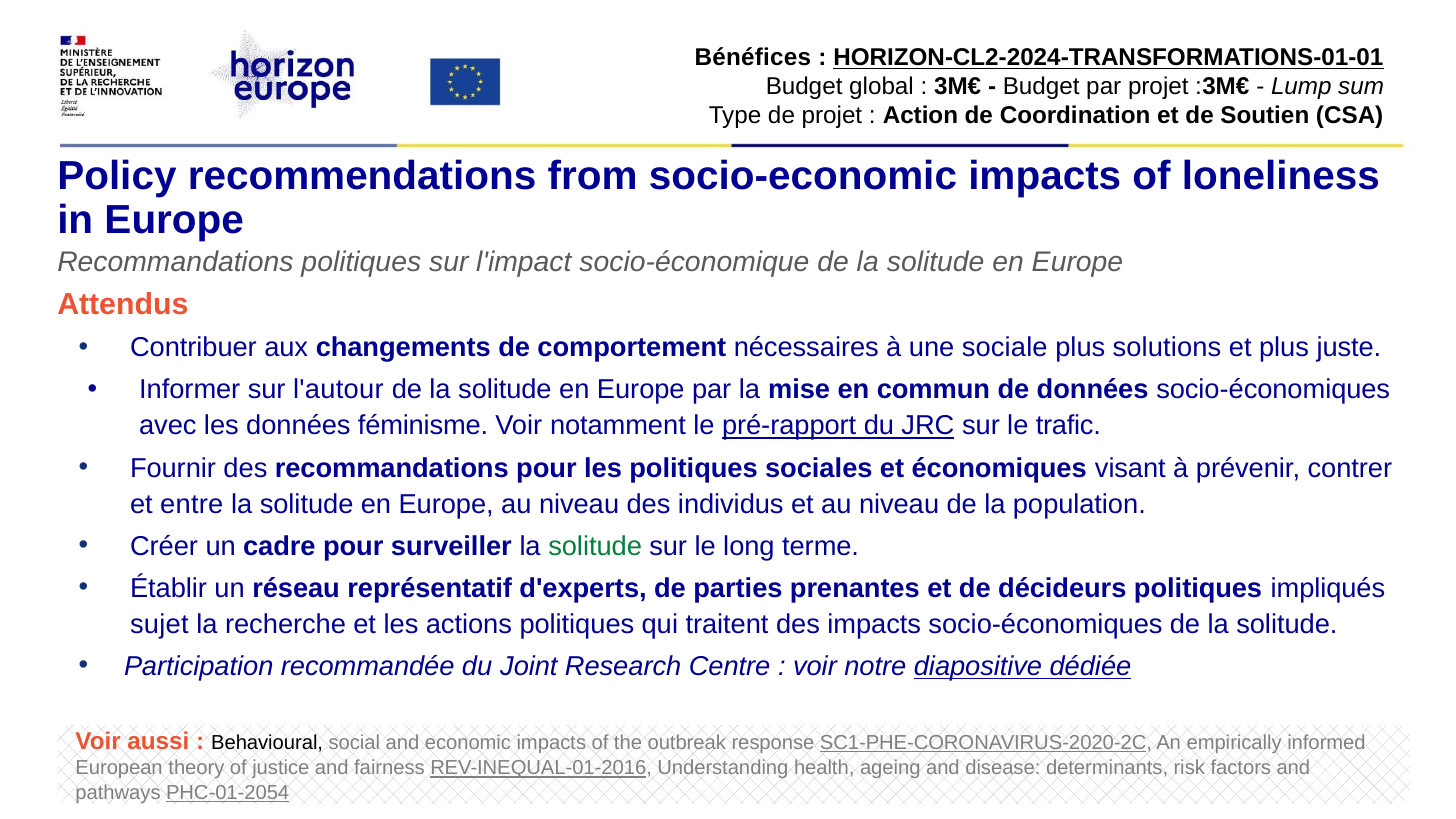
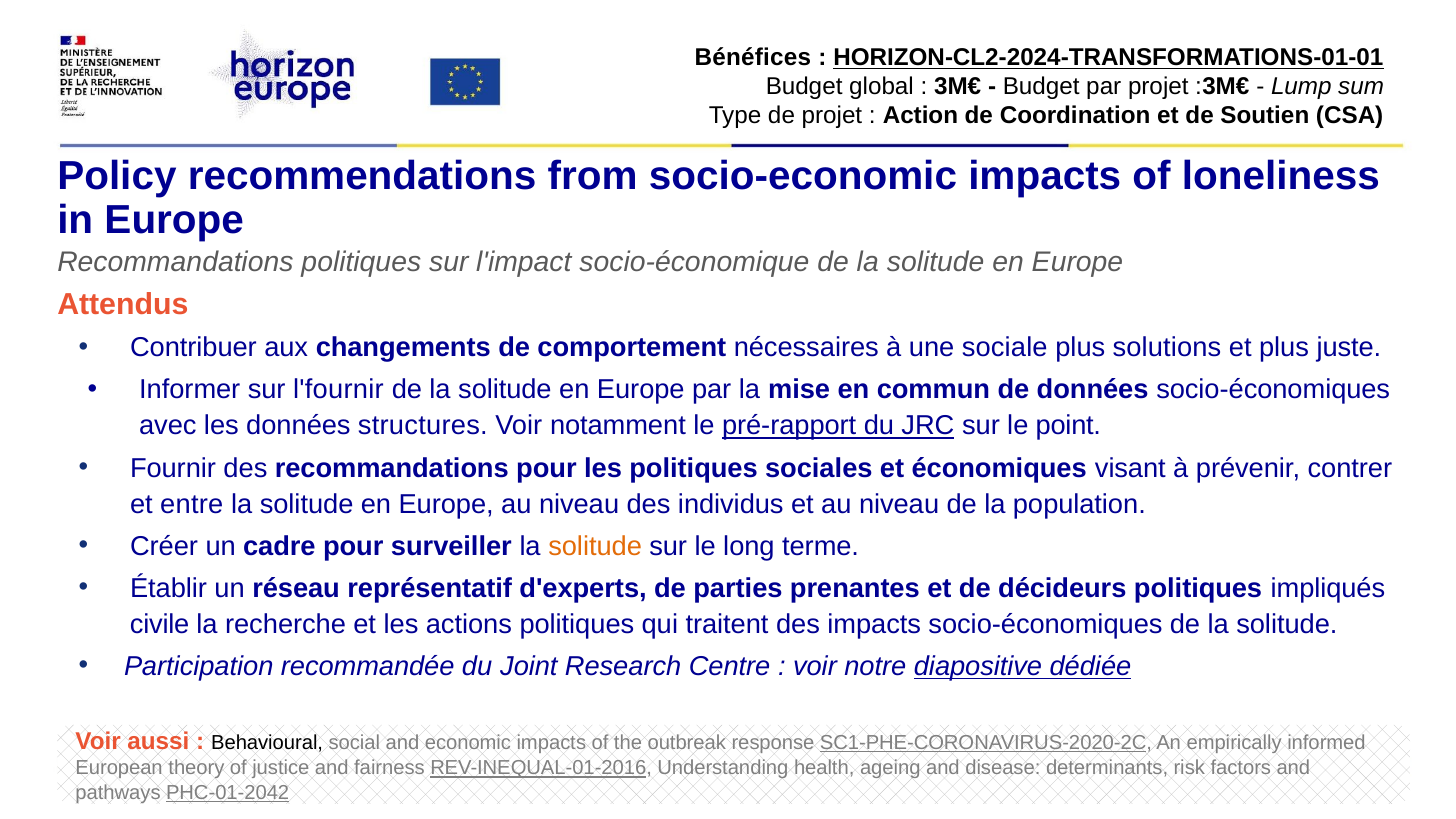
l'autour: l'autour -> l'fournir (338, 390)
féminisme: féminisme -> structures (423, 426)
trafic: trafic -> point (1068, 426)
solitude colour: green -> orange (595, 546)
sujet: sujet -> civile (160, 624)
PHC-01-2054: PHC-01-2054 -> PHC-01-2042 (228, 792)
